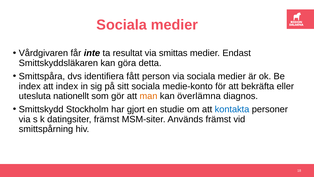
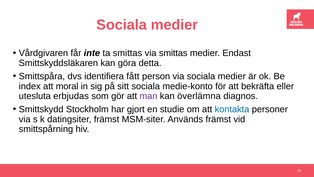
ta resultat: resultat -> smittas (127, 53)
att index: index -> moral (67, 86)
nationellt: nationellt -> erbjudas (71, 96)
man colour: orange -> purple (149, 96)
